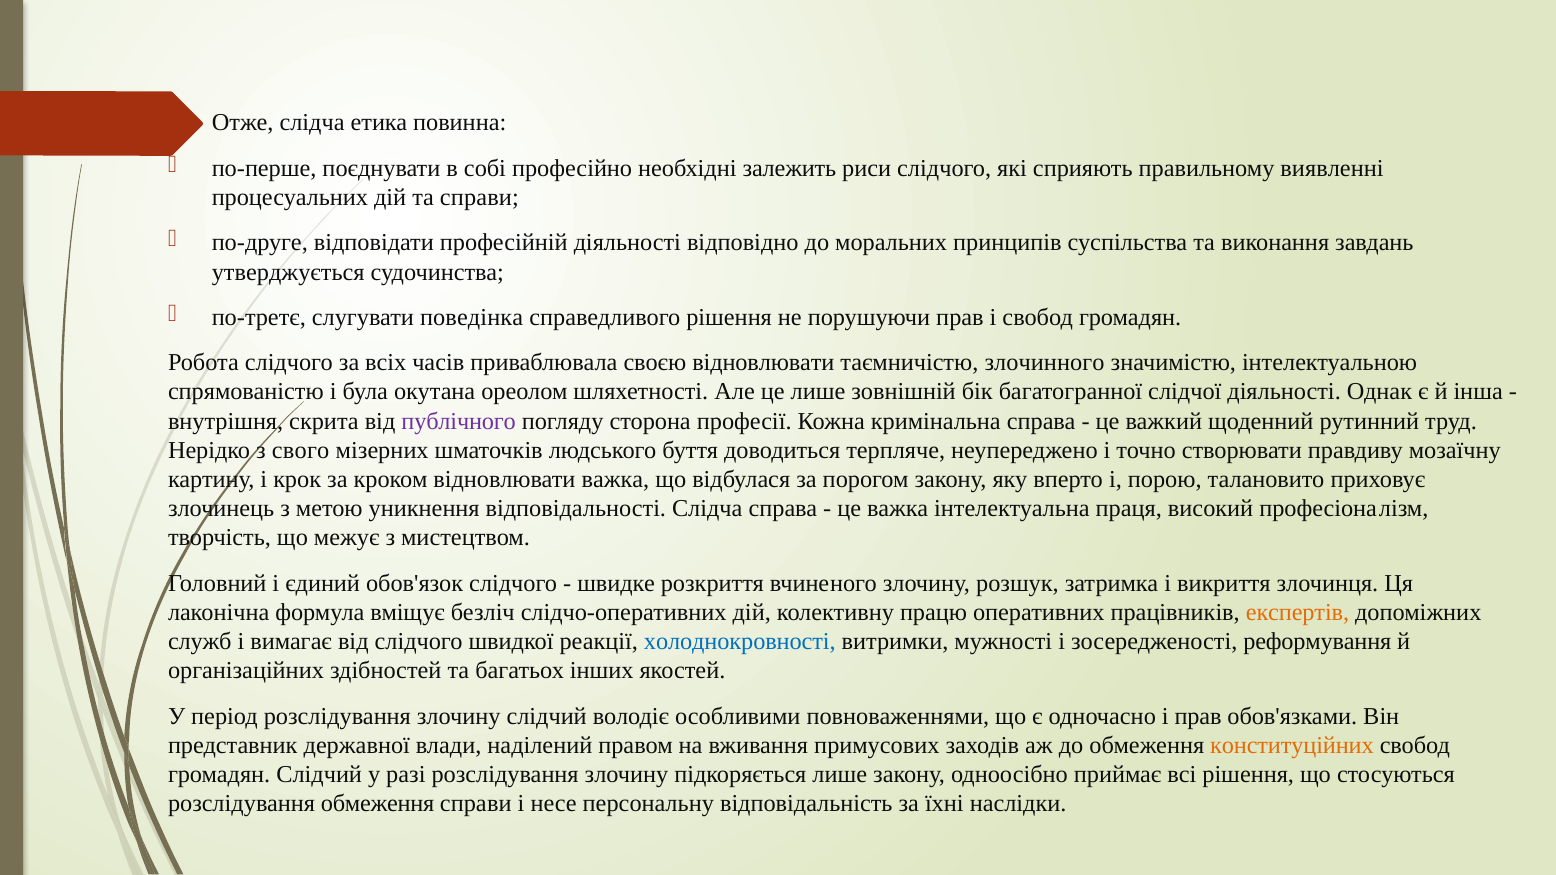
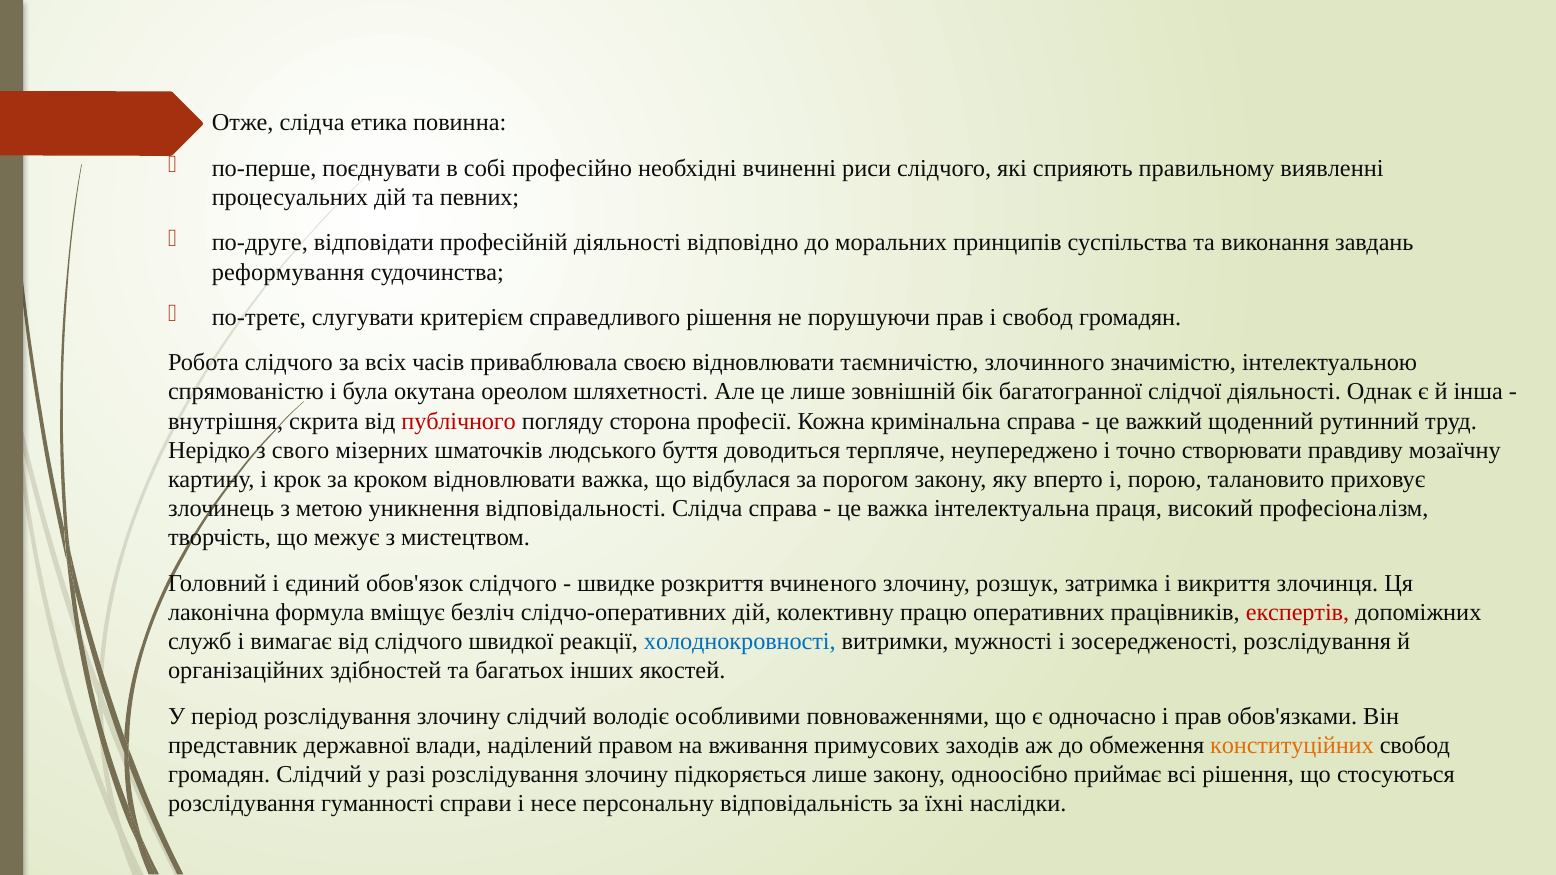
залежить: залежить -> вчиненні (789, 168)
справи: справи -> певних (480, 198)
утверджується: утверджується -> реформування (288, 272)
поведінка: поведінка -> критерієм (472, 317)
публічного colour: purple -> red (459, 421)
експертів colour: orange -> red (1297, 613)
зосередженості реформування: реформування -> розслідування (1317, 642)
розслідування обмеження: обмеження -> гуманності (378, 804)
